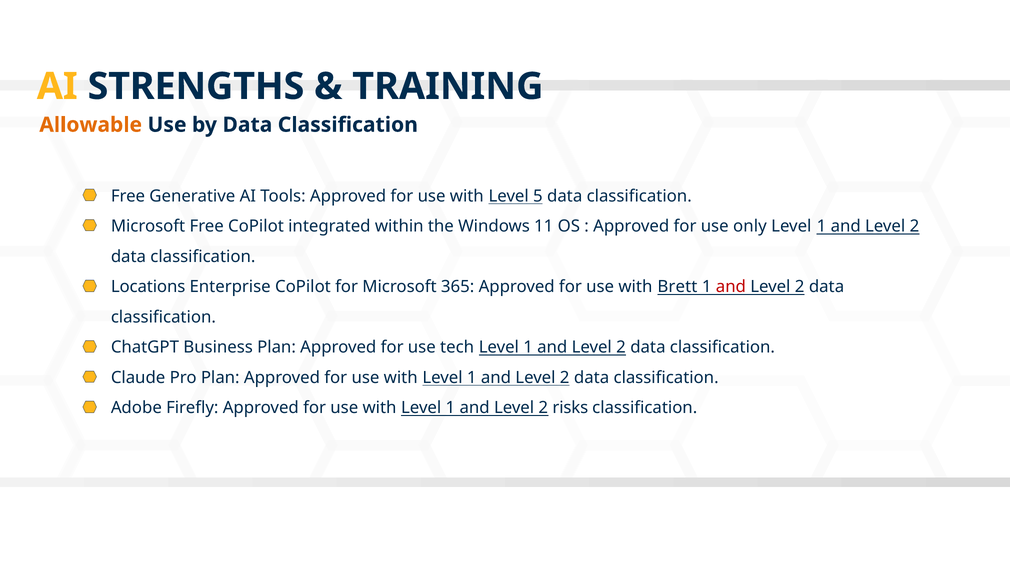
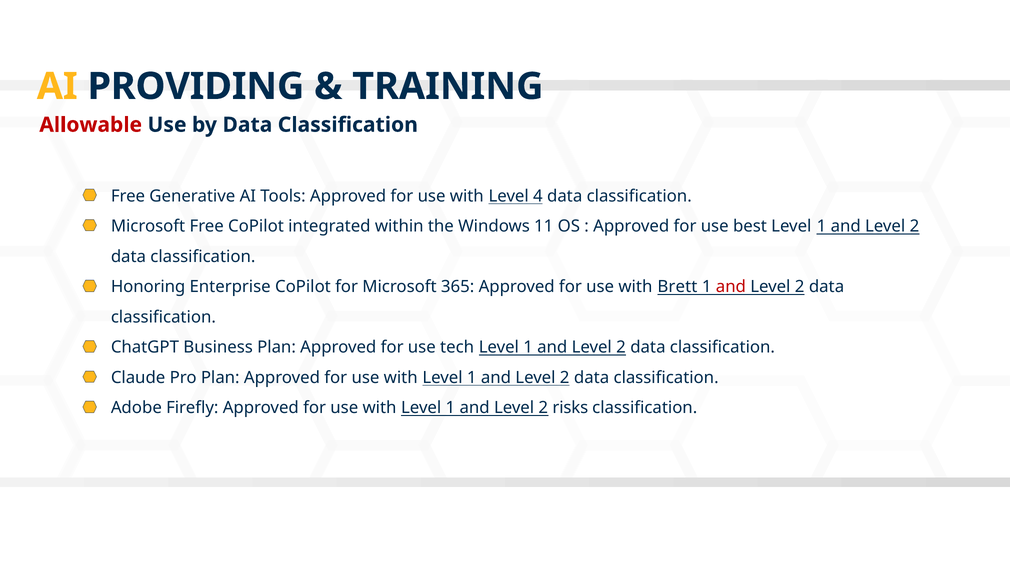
STRENGTHS: STRENGTHS -> PROVIDING (196, 87)
Allowable colour: orange -> red (91, 125)
5: 5 -> 4 (538, 196)
only: only -> best (750, 226)
Locations: Locations -> Honoring (148, 287)
